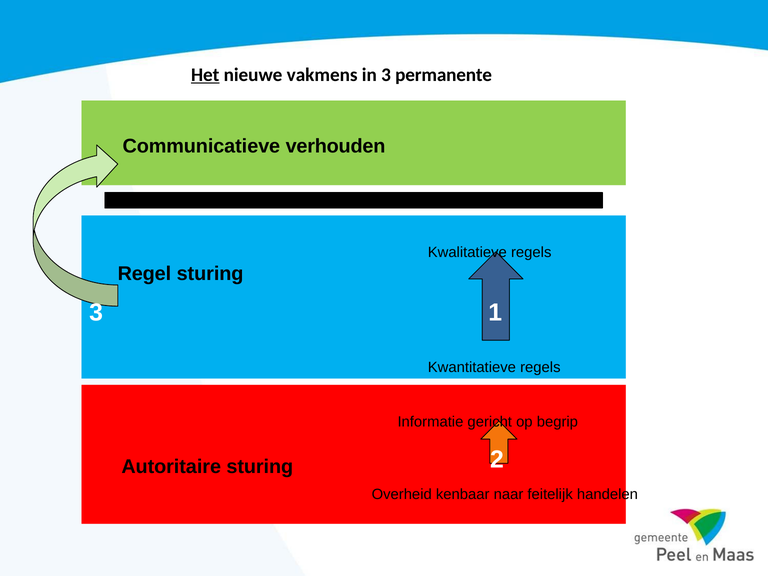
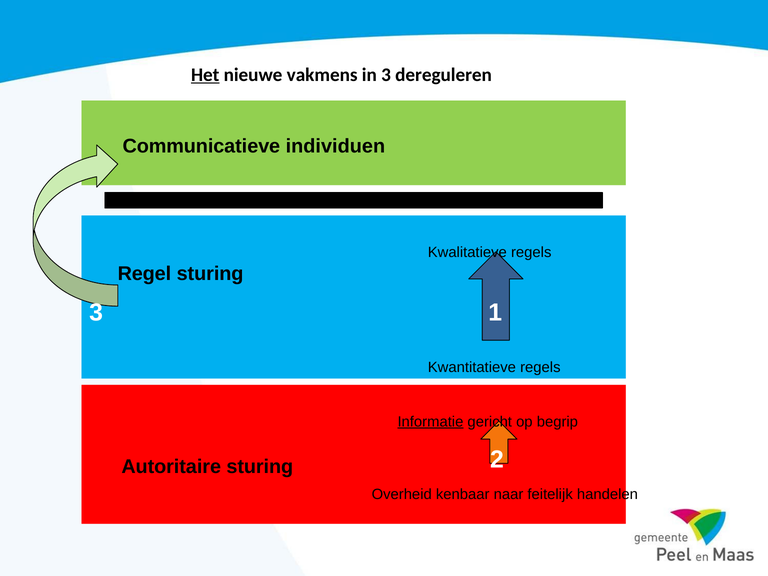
permanente: permanente -> dereguleren (444, 75)
verhouden: verhouden -> individuen (335, 146)
Informatie underline: none -> present (430, 422)
